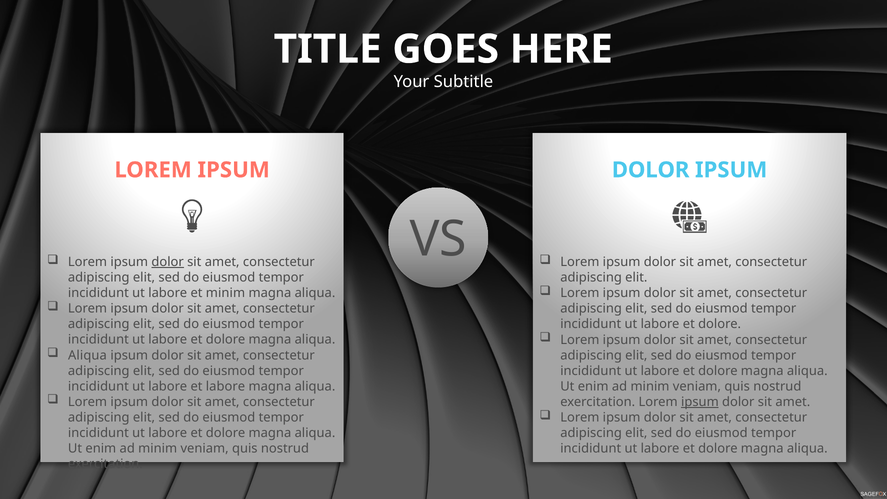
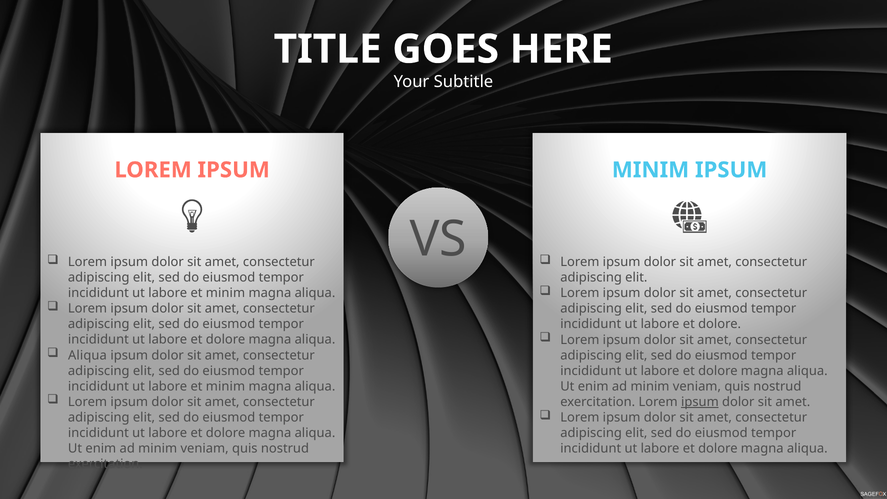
DOLOR: DOLOR -> MINIM (651, 170)
dolor underline: present -> none (168, 262)
labore: labore -> minim (225, 386)
